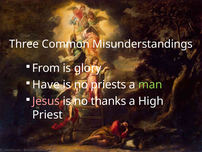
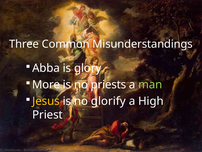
From: From -> Abba (46, 68)
Have: Have -> More (46, 84)
Jesus colour: pink -> yellow (46, 101)
thanks: thanks -> glorify (108, 101)
